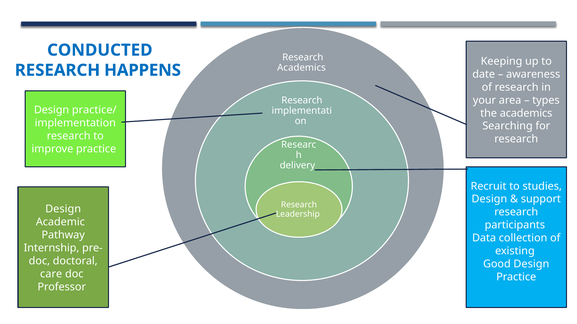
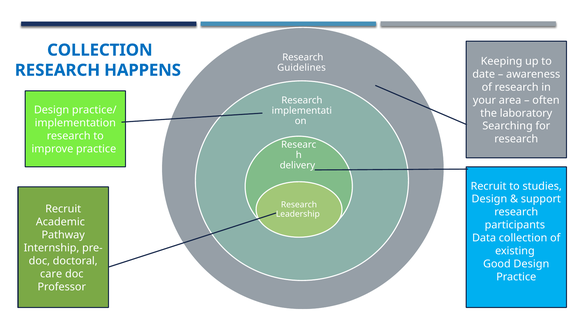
CONDUCTED: CONDUCTED -> COLLECTION (100, 50)
Academics: Academics -> Guidelines (302, 68)
types: types -> often (546, 100)
the academics: academics -> laboratory (526, 113)
Design: Design -> Recruit (63, 209)
